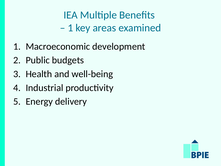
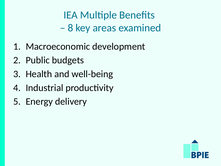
1: 1 -> 8 (70, 28)
